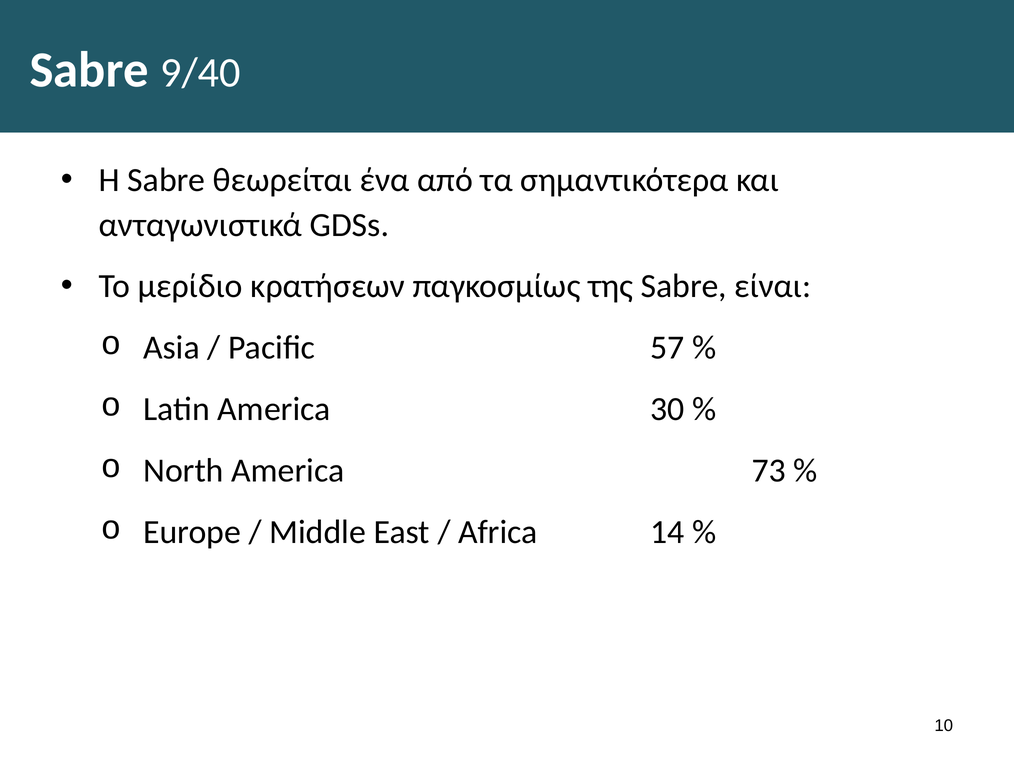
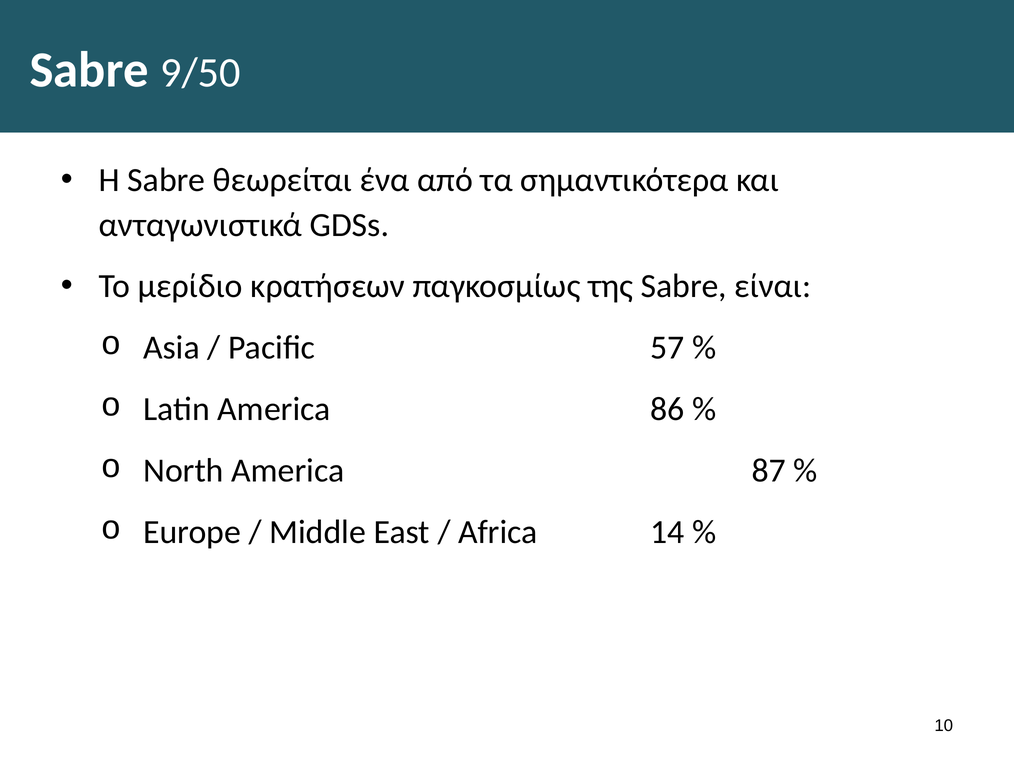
9/40: 9/40 -> 9/50 (200, 73)
30: 30 -> 86 (667, 409)
73: 73 -> 87 (769, 471)
